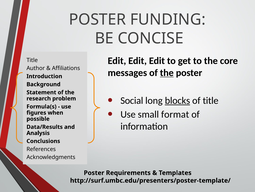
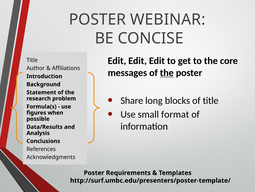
FUNDING: FUNDING -> WEBINAR (168, 19)
Social: Social -> Share (132, 100)
blocks underline: present -> none (177, 100)
